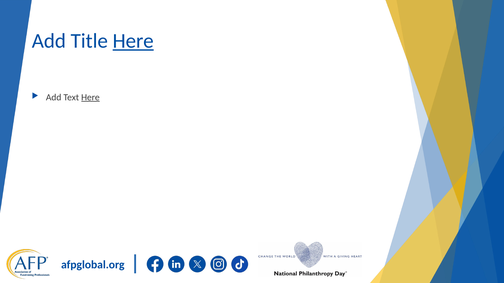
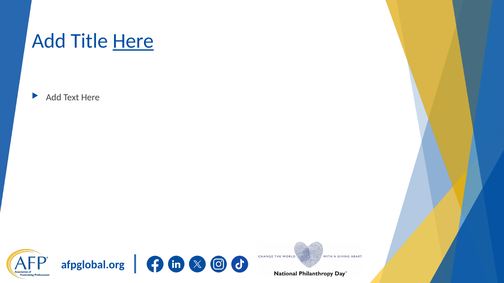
Here underline: present -> none (90, 98)
